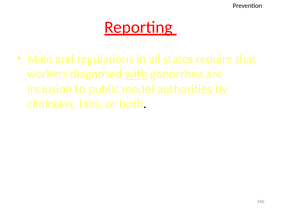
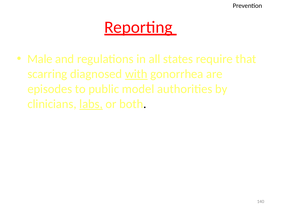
workers: workers -> scarring (47, 74)
inclusion: inclusion -> episodes (50, 89)
labs underline: none -> present (91, 104)
